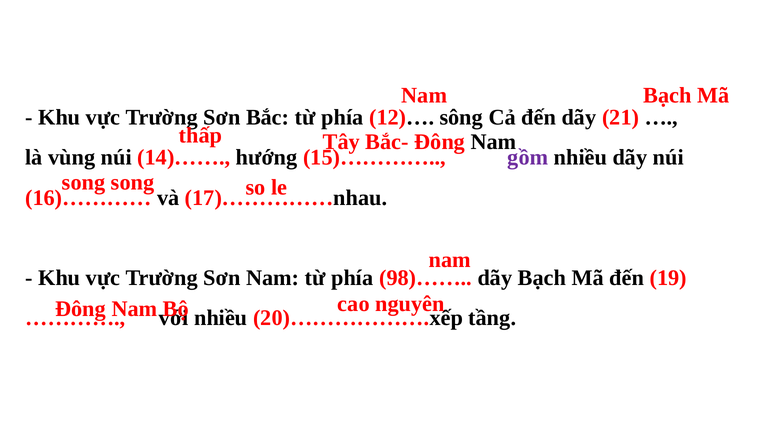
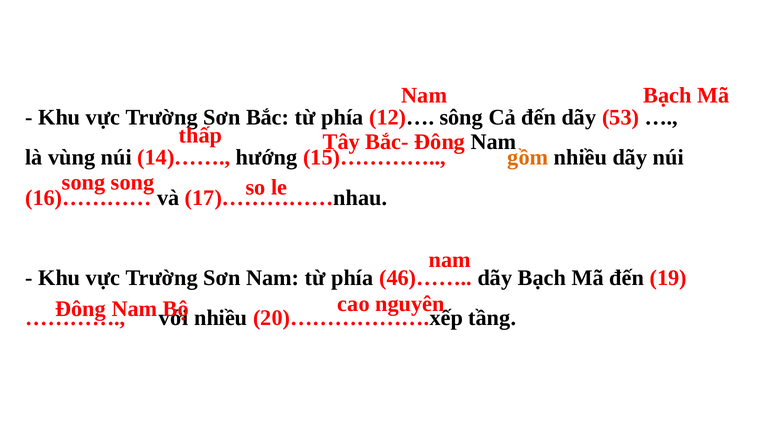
21: 21 -> 53 (621, 117)
gồm colour: purple -> orange (528, 158)
98)……: 98)…… -> 46)…… (426, 278)
